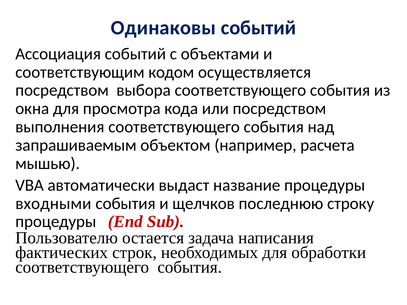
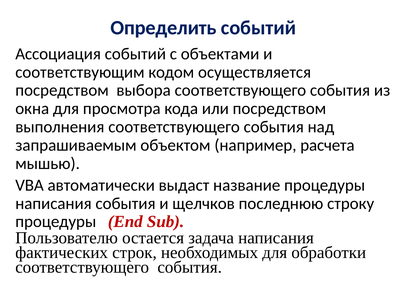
Одинаковы: Одинаковы -> Определить (164, 28)
входными: входными -> написания (53, 204)
